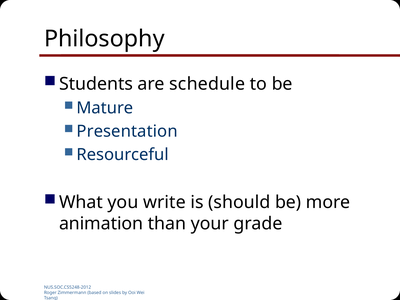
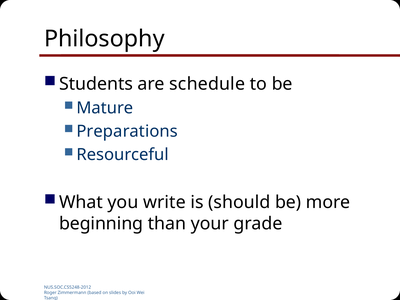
Presentation: Presentation -> Preparations (127, 131)
animation: animation -> beginning (101, 224)
